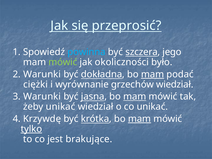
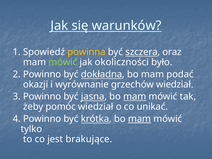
przeprosić: przeprosić -> warunków (127, 26)
powinna colour: light blue -> yellow (86, 52)
jego: jego -> oraz (172, 52)
2 Warunki: Warunki -> Powinno (42, 74)
mam underline: present -> none (153, 74)
ciężki: ciężki -> okazji (36, 84)
3 Warunki: Warunki -> Powinno (42, 97)
żeby unikać: unikać -> pomóc (61, 107)
4 Krzywdę: Krzywdę -> Powinno (42, 119)
tylko underline: present -> none (31, 129)
